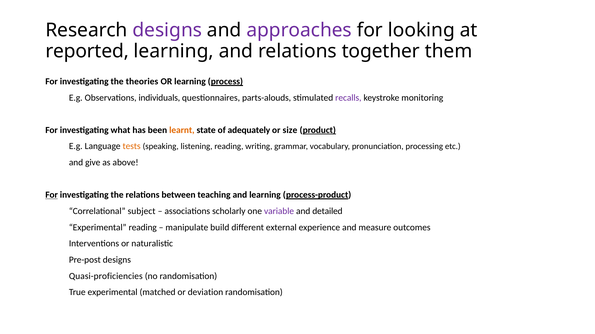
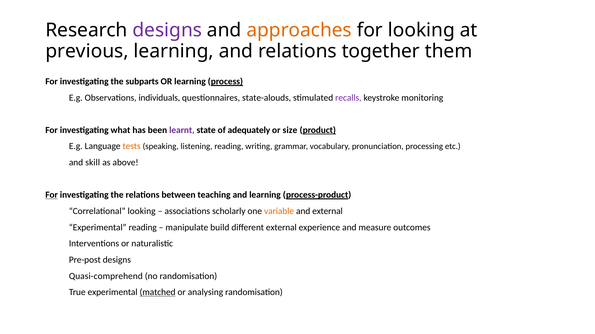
approaches colour: purple -> orange (299, 30)
reported: reported -> previous (87, 51)
theories: theories -> subparts (142, 82)
parts-alouds: parts-alouds -> state-alouds (267, 98)
learnt colour: orange -> purple (182, 130)
give: give -> skill (93, 163)
Correlational subject: subject -> looking (142, 212)
variable colour: purple -> orange (279, 212)
and detailed: detailed -> external (327, 212)
Quasi-proficiencies: Quasi-proficiencies -> Quasi-comprehend (106, 277)
matched underline: none -> present (158, 293)
deviation: deviation -> analysing (205, 293)
